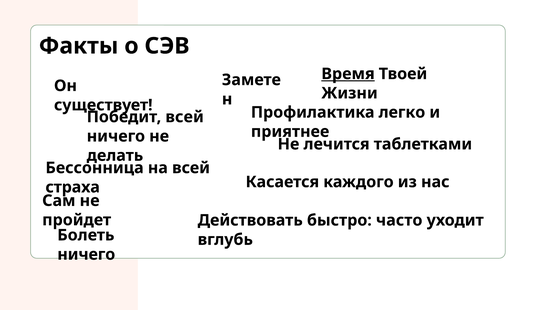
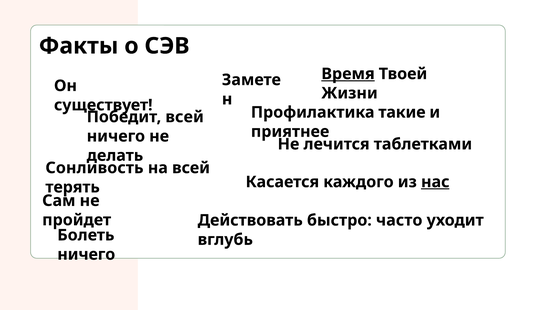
легко: легко -> такие (402, 112)
Бессонница: Бессонница -> Сонливость (94, 168)
нас underline: none -> present (435, 182)
страха: страха -> терять (73, 187)
